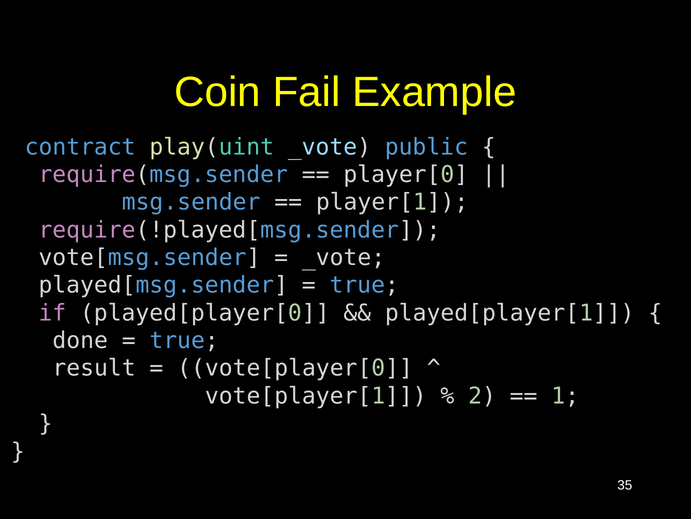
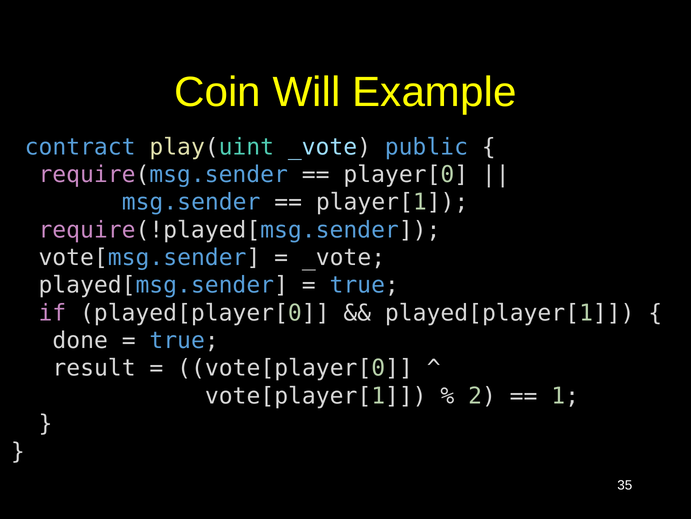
Fail: Fail -> Will (307, 92)
